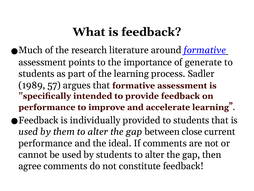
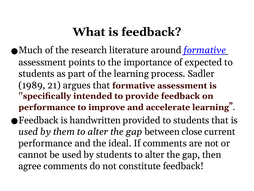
generate: generate -> expected (203, 62)
57: 57 -> 21 (54, 85)
individually: individually -> handwritten (95, 120)
